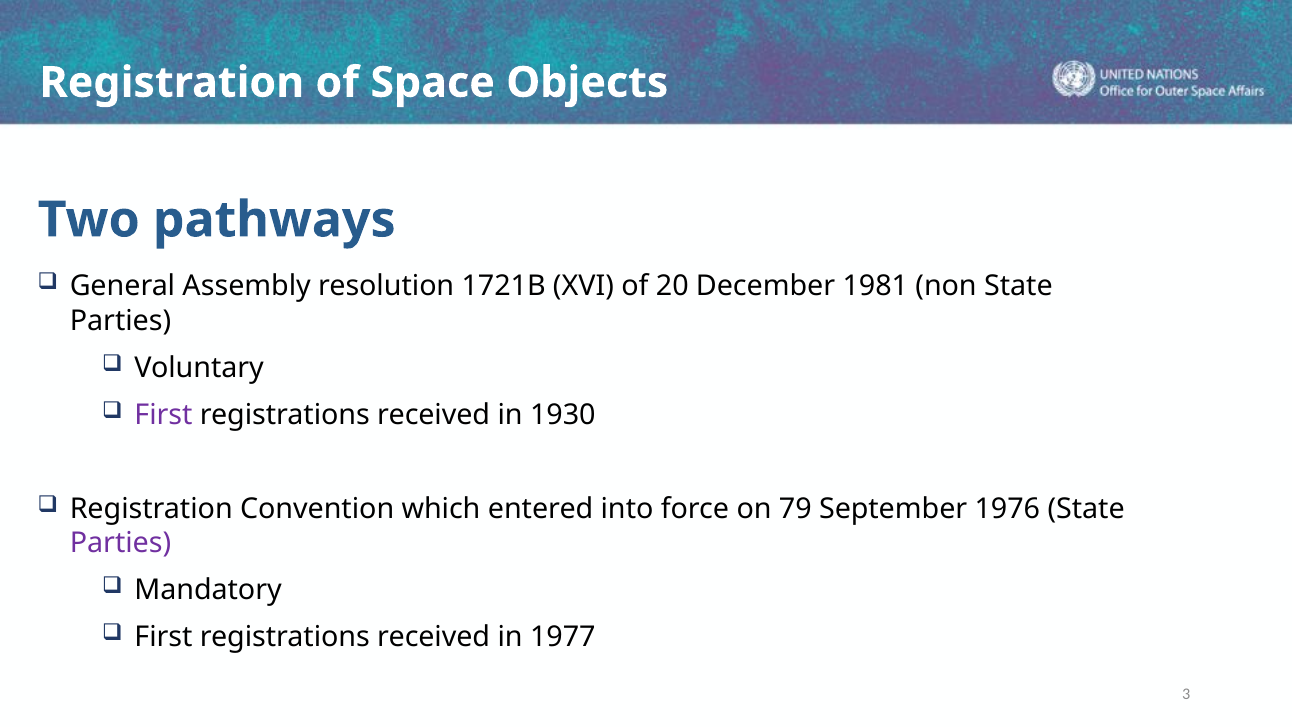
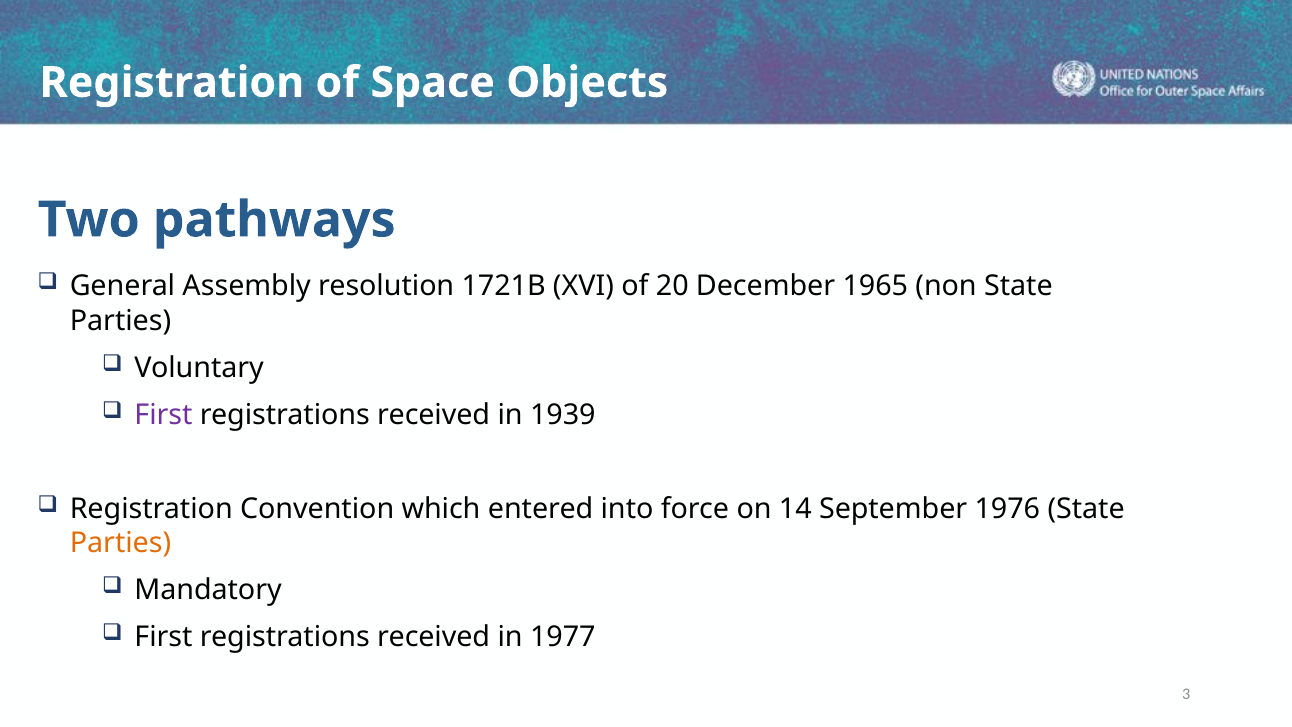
1981: 1981 -> 1965 (875, 286)
1930: 1930 -> 1939 (563, 415)
79: 79 -> 14 (795, 509)
Parties colour: purple -> orange (121, 543)
